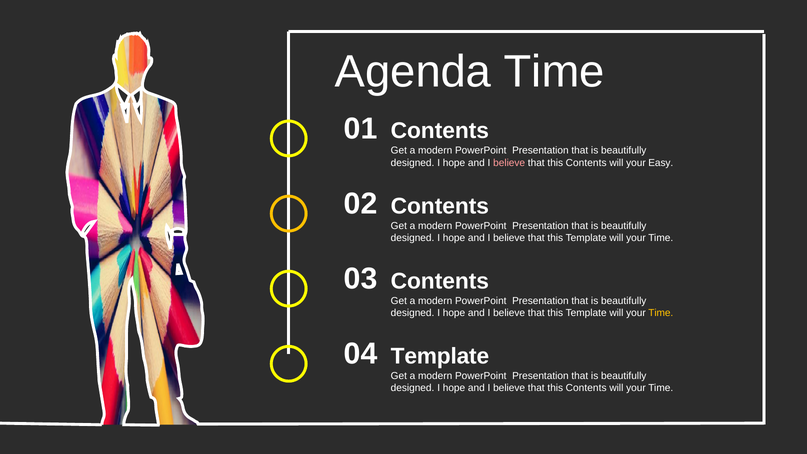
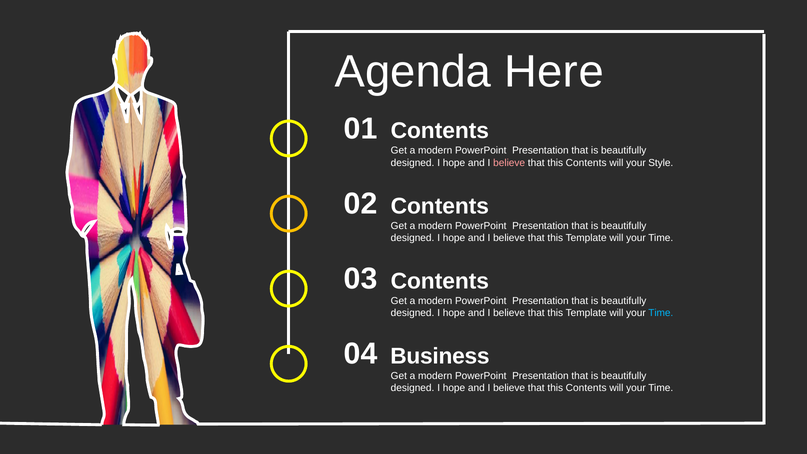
Agenda Time: Time -> Here (554, 72)
Easy: Easy -> Style (661, 163)
Time colour: yellow -> light blue (661, 313)
Template: Template -> Business (440, 356)
